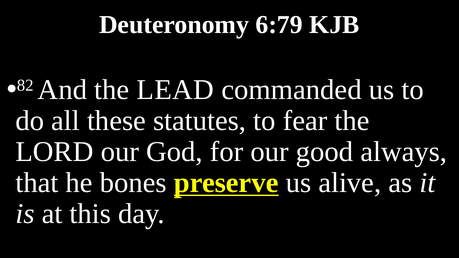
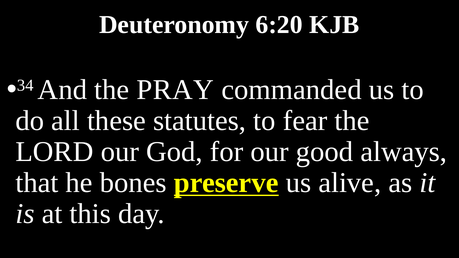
6:79: 6:79 -> 6:20 (279, 25)
82: 82 -> 34 (25, 85)
LEAD: LEAD -> PRAY (175, 90)
